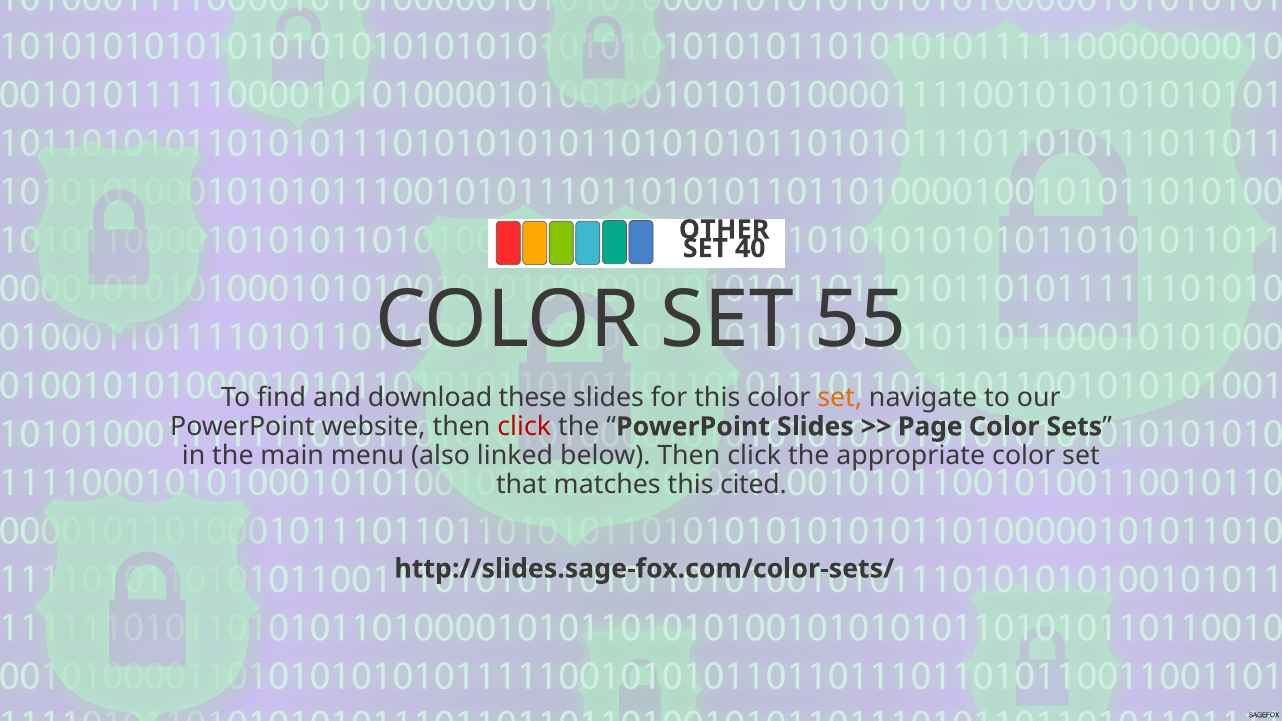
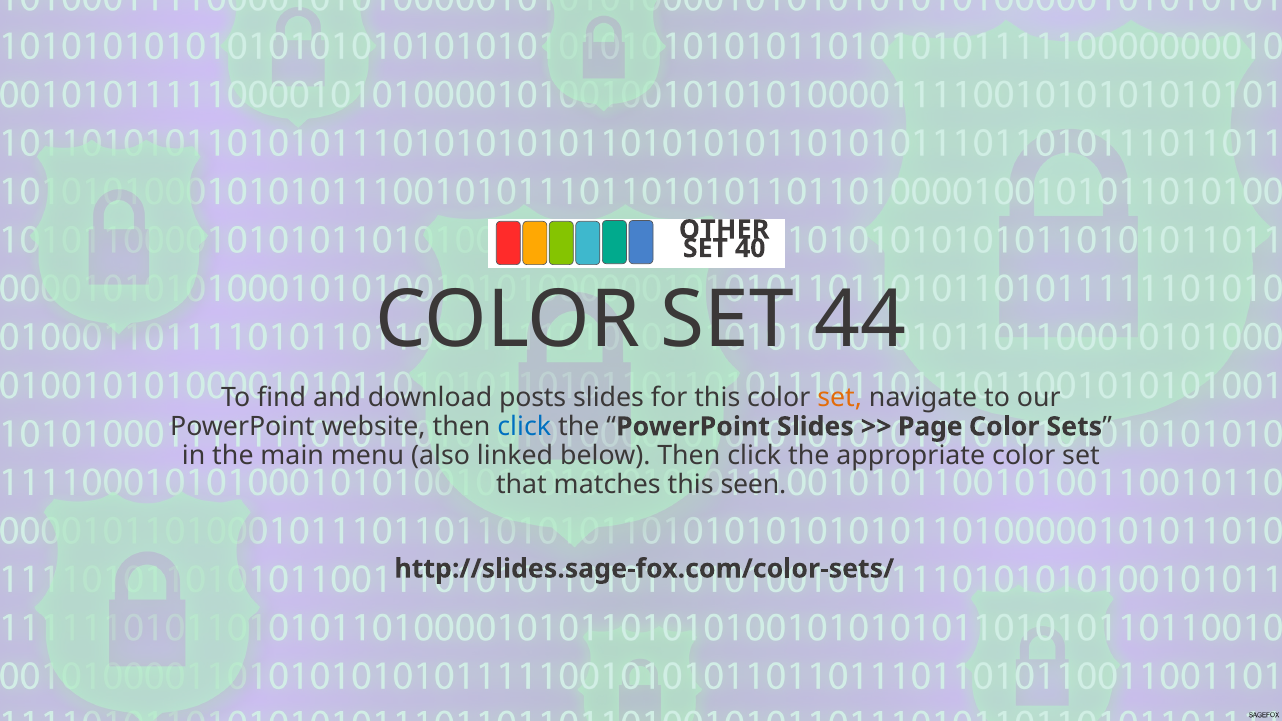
55: 55 -> 44 (860, 320)
these: these -> posts (533, 398)
click colour: red -> blue (524, 427)
cited: cited -> seen (753, 484)
